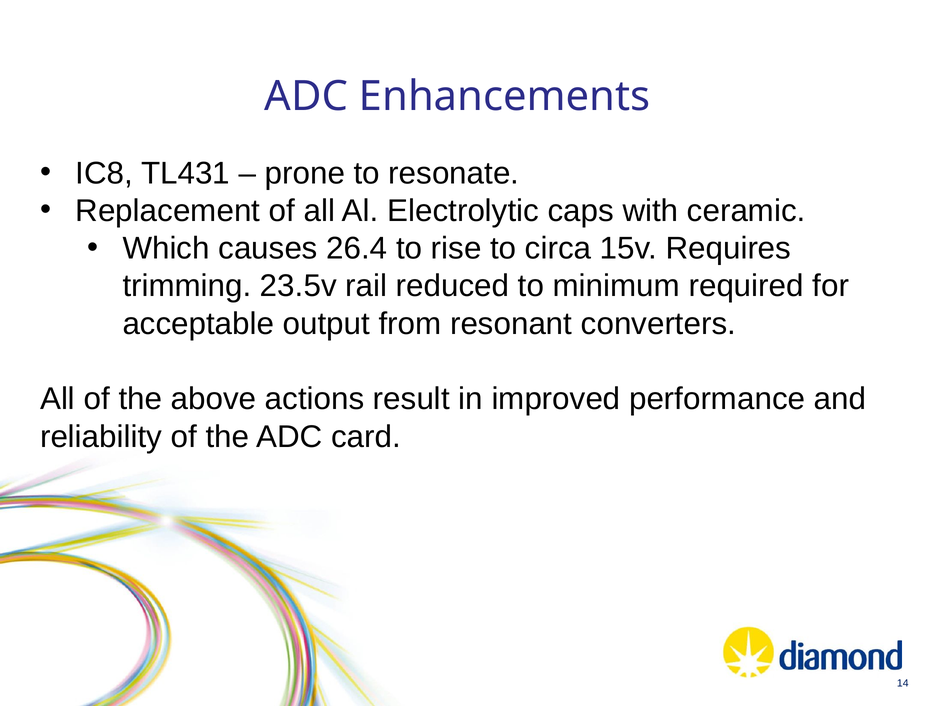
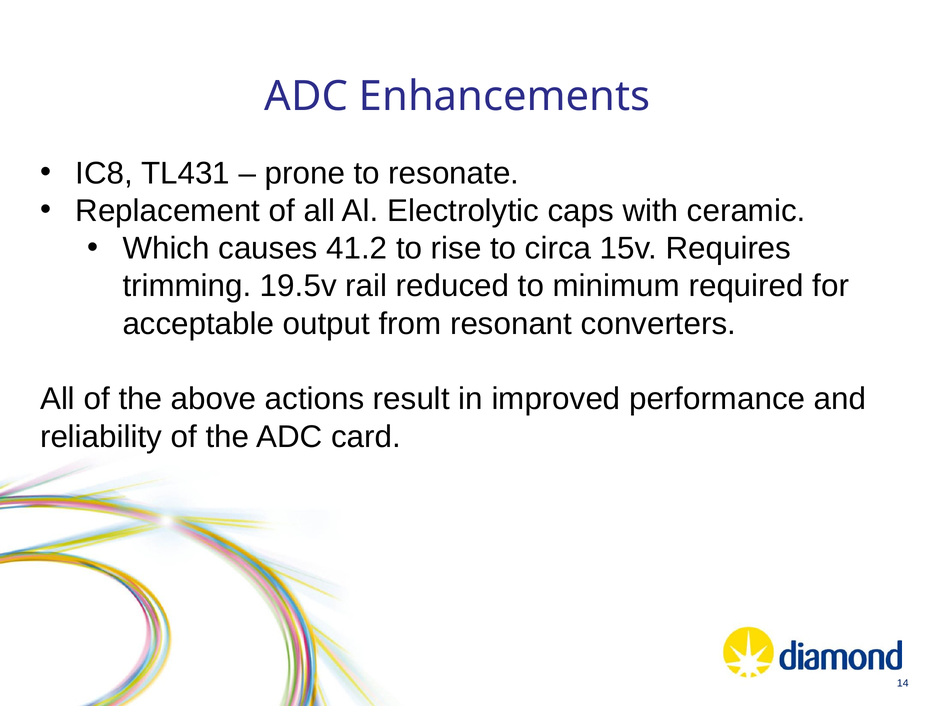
26.4: 26.4 -> 41.2 (357, 248)
23.5v: 23.5v -> 19.5v (298, 286)
